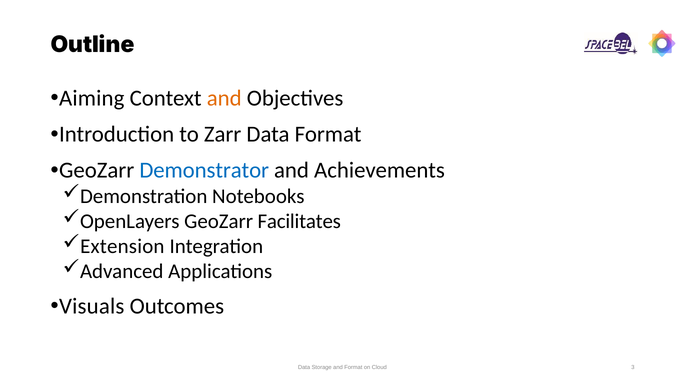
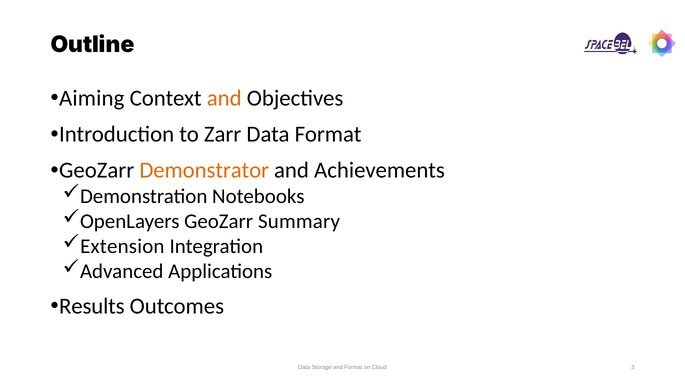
Demonstrator colour: blue -> orange (204, 171)
Facilitates: Facilitates -> Summary (299, 222)
Visuals: Visuals -> Results (92, 307)
